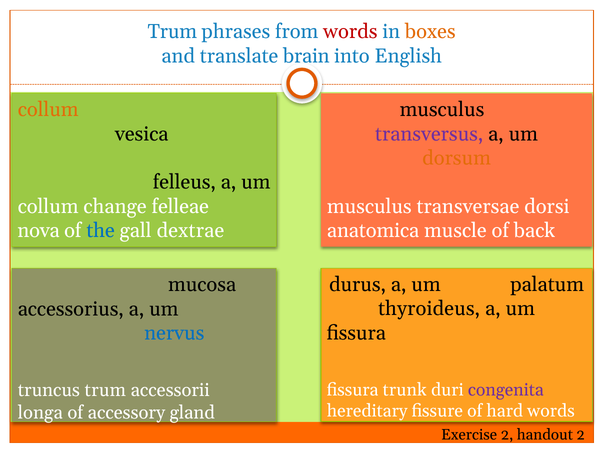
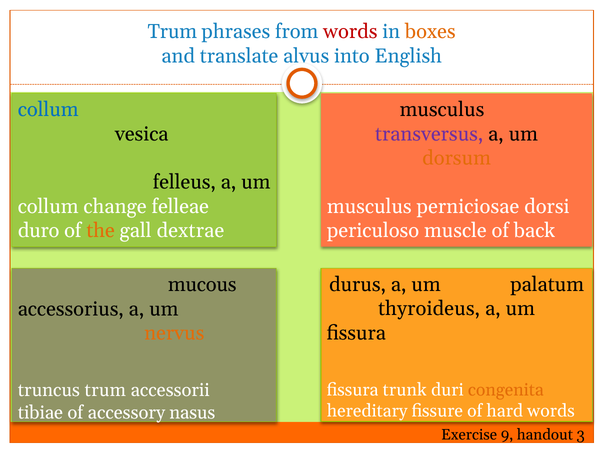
brain: brain -> alvus (306, 56)
collum colour: orange -> blue (48, 110)
transversae: transversae -> perniciosae (468, 206)
nova: nova -> duro (39, 231)
the colour: blue -> orange (101, 231)
anatomica: anatomica -> periculoso (373, 231)
mucosa: mucosa -> mucous (202, 285)
nervus colour: blue -> orange (174, 333)
congenita colour: purple -> orange (506, 390)
longa: longa -> tibiae (40, 412)
gland: gland -> nasus (192, 412)
Exercise 2: 2 -> 9 (507, 435)
handout 2: 2 -> 3 (581, 435)
